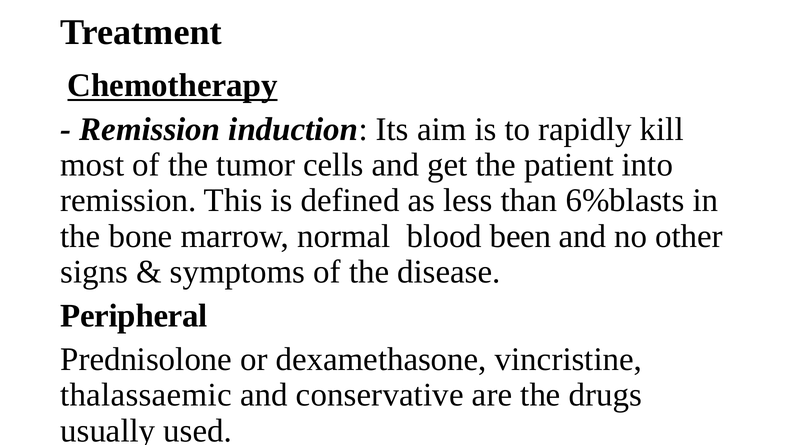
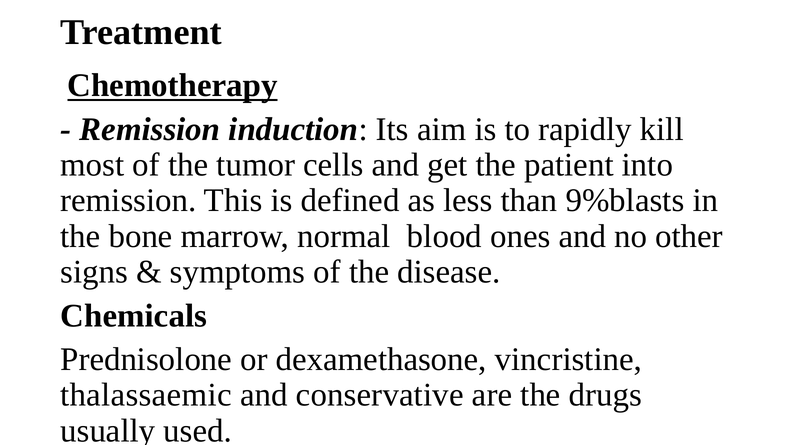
6%blasts: 6%blasts -> 9%blasts (625, 201)
been: been -> ones (520, 236)
Peripheral: Peripheral -> Chemicals (134, 316)
